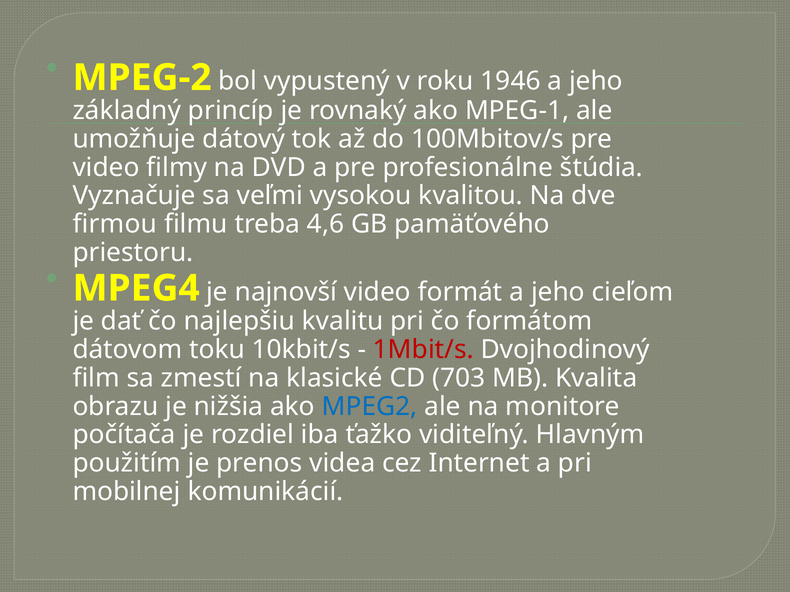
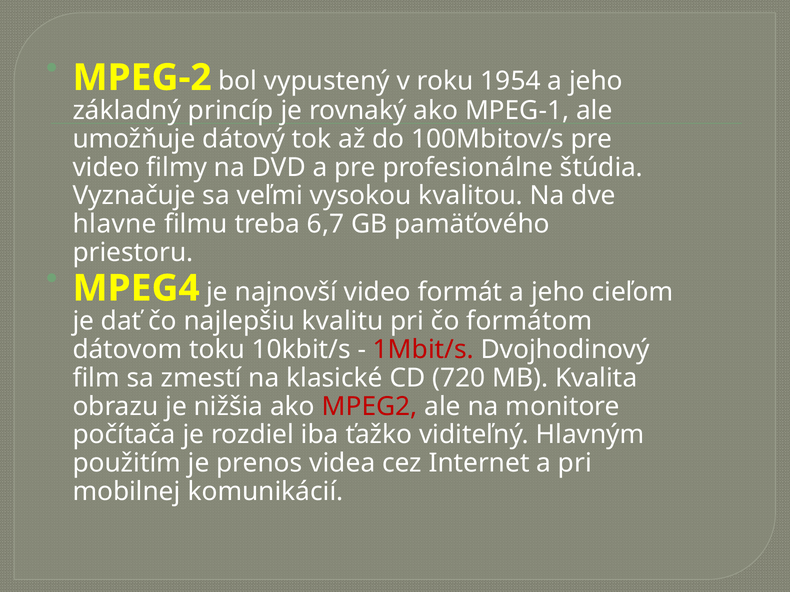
1946: 1946 -> 1954 (511, 81)
firmou: firmou -> hlavne (115, 224)
4,6: 4,6 -> 6,7 (326, 224)
703: 703 -> 720 (459, 378)
MPEG2 colour: blue -> red (370, 407)
